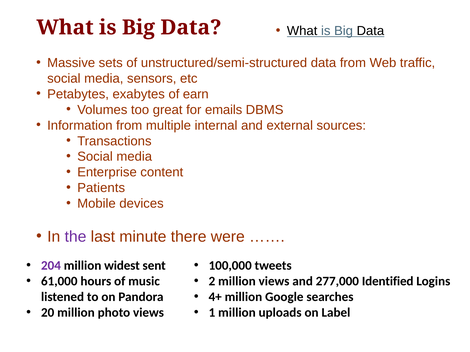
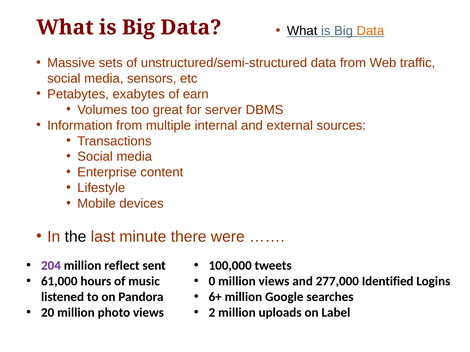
Data colour: black -> orange (370, 31)
emails: emails -> server (223, 110)
Patients: Patients -> Lifestyle (101, 188)
the colour: purple -> black (75, 237)
widest: widest -> reflect (122, 266)
2: 2 -> 0 (212, 282)
4+: 4+ -> 6+ (215, 297)
1: 1 -> 2 (212, 313)
